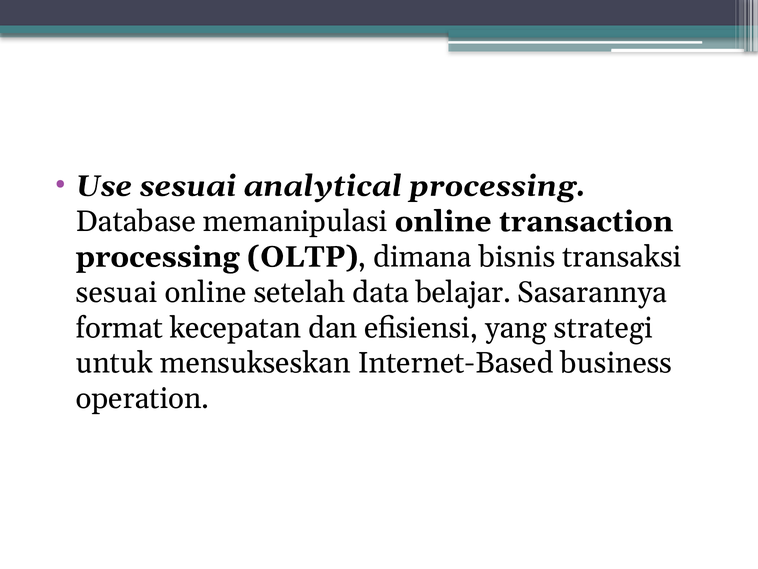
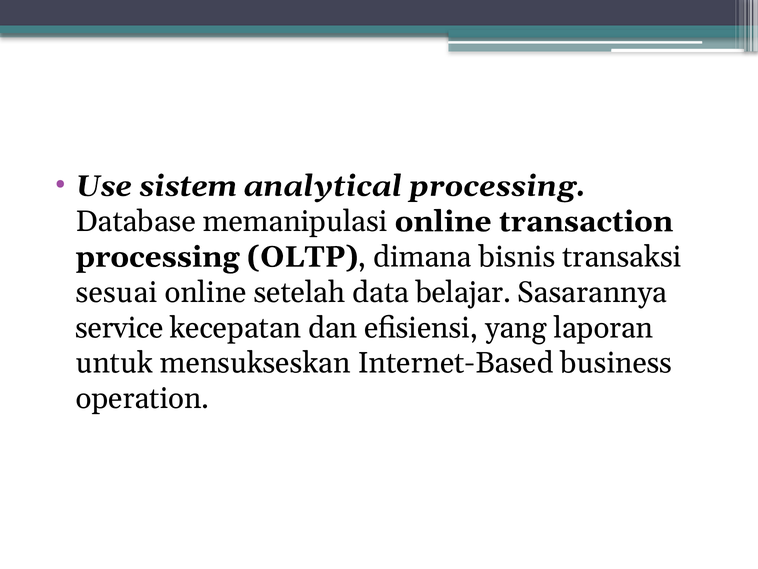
Use sesuai: sesuai -> sistem (188, 186)
format: format -> service (119, 328)
strategi: strategi -> laporan (604, 328)
